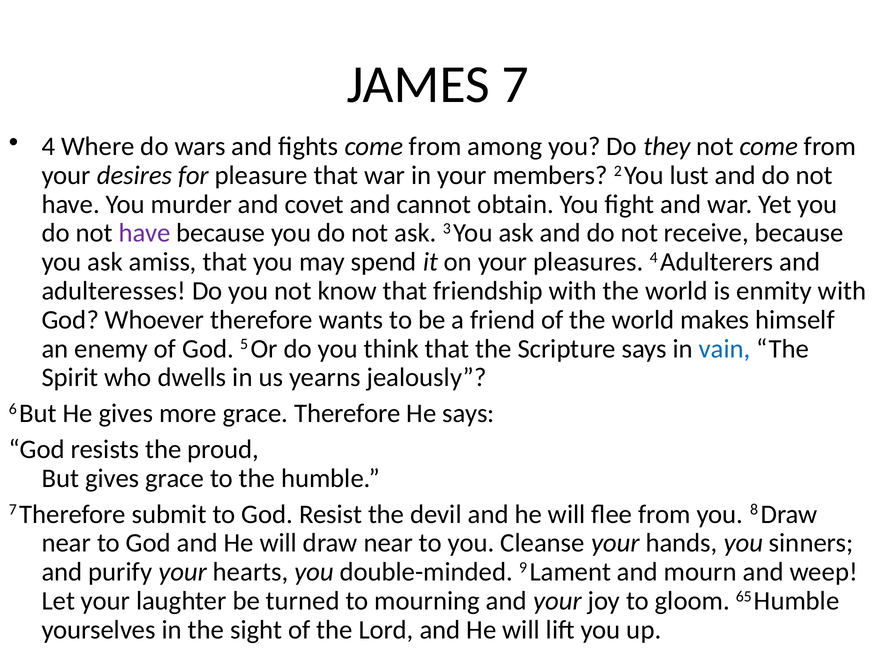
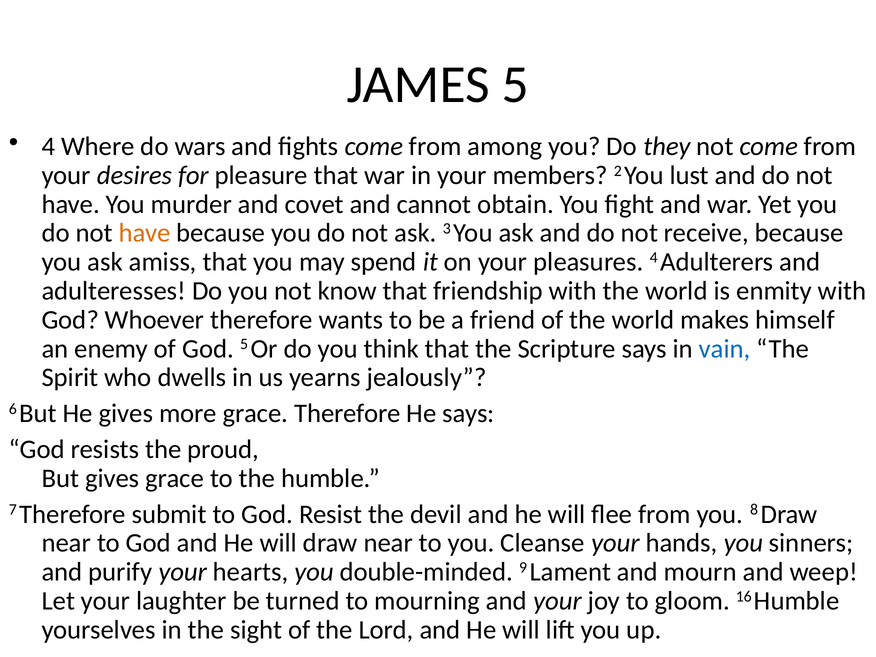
JAMES 7: 7 -> 5 (515, 85)
have colour: purple -> orange (145, 233)
65: 65 -> 16 (744, 596)
